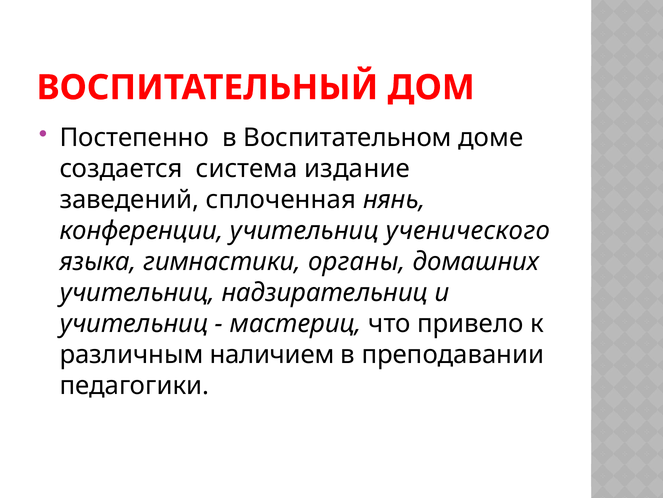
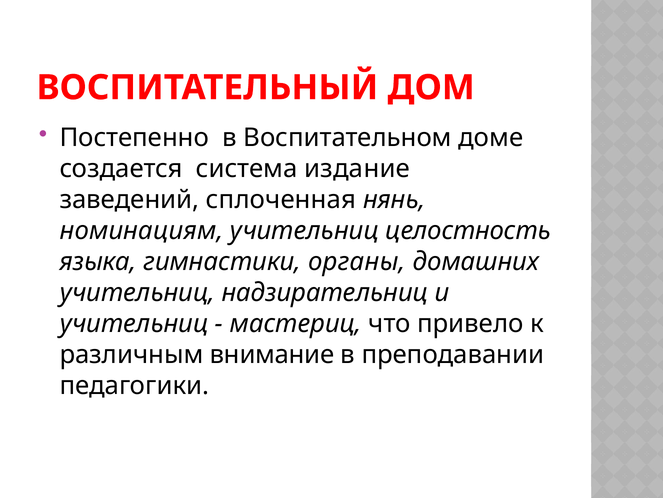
конференции: конференции -> номинациям (141, 230)
ученического: ученического -> целостность (468, 230)
наличием: наличием -> внимание (272, 354)
